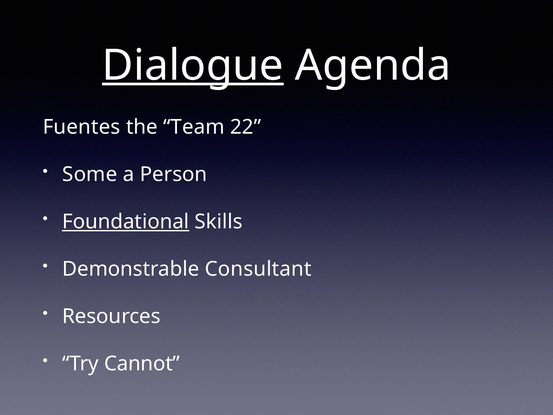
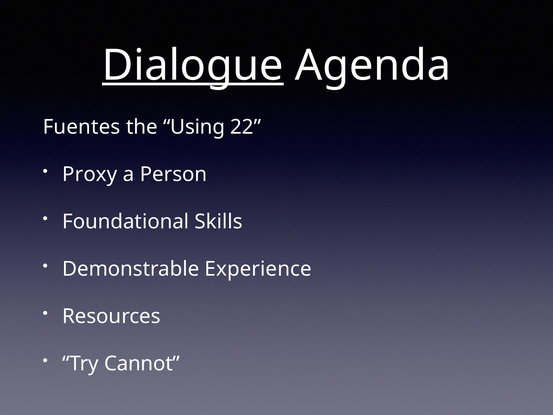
Team: Team -> Using (194, 127)
Some: Some -> Proxy (90, 174)
Foundational underline: present -> none (126, 222)
Consultant: Consultant -> Experience (258, 269)
